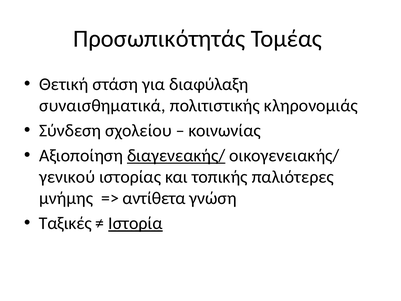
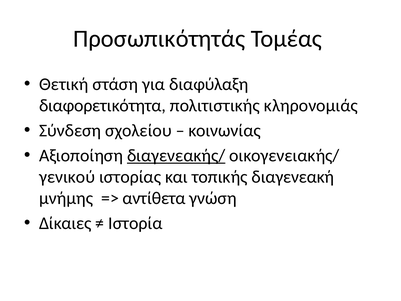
συναισθηματικά: συναισθηματικά -> διαφορετικότητα (103, 106)
παλιότερες: παλιότερες -> διαγενεακή (293, 177)
Ταξικές: Ταξικές -> Δίκαιες (65, 223)
Ιστορία underline: present -> none (135, 223)
